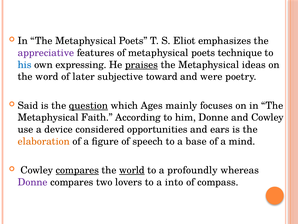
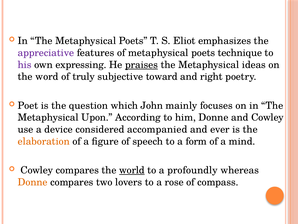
his colour: blue -> purple (25, 65)
later: later -> truly (84, 77)
were: were -> right (211, 77)
Said: Said -> Poet (28, 105)
question underline: present -> none (88, 105)
Ages: Ages -> John (152, 105)
Faith: Faith -> Upon (97, 117)
opportunities: opportunities -> accompanied (157, 129)
ears: ears -> ever (220, 129)
base: base -> form (196, 141)
compares underline: present -> none (77, 170)
Donne colour: purple -> orange (33, 182)
into: into -> rose (174, 182)
